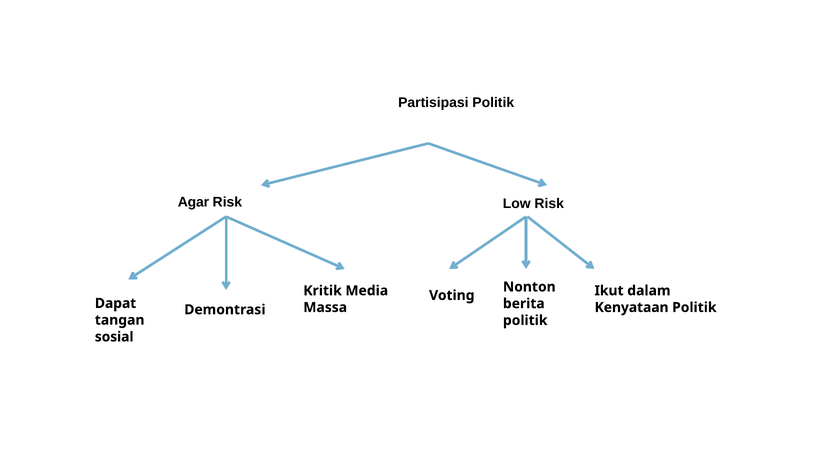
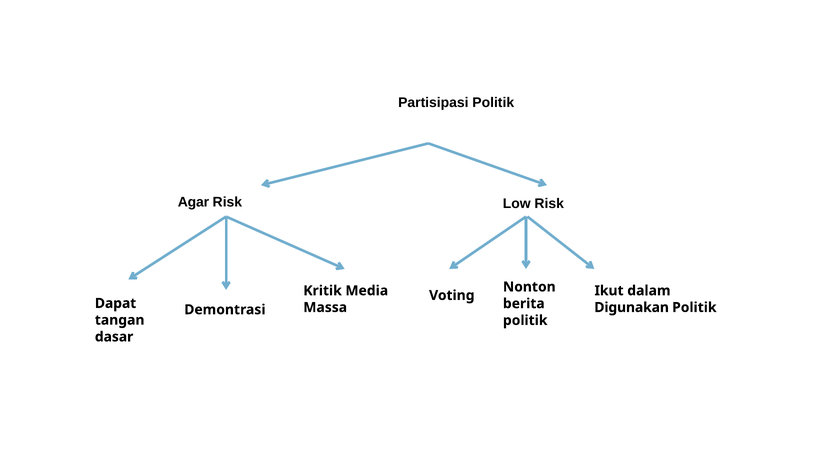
Kenyataan: Kenyataan -> Digunakan (632, 307)
sosial: sosial -> dasar (114, 337)
